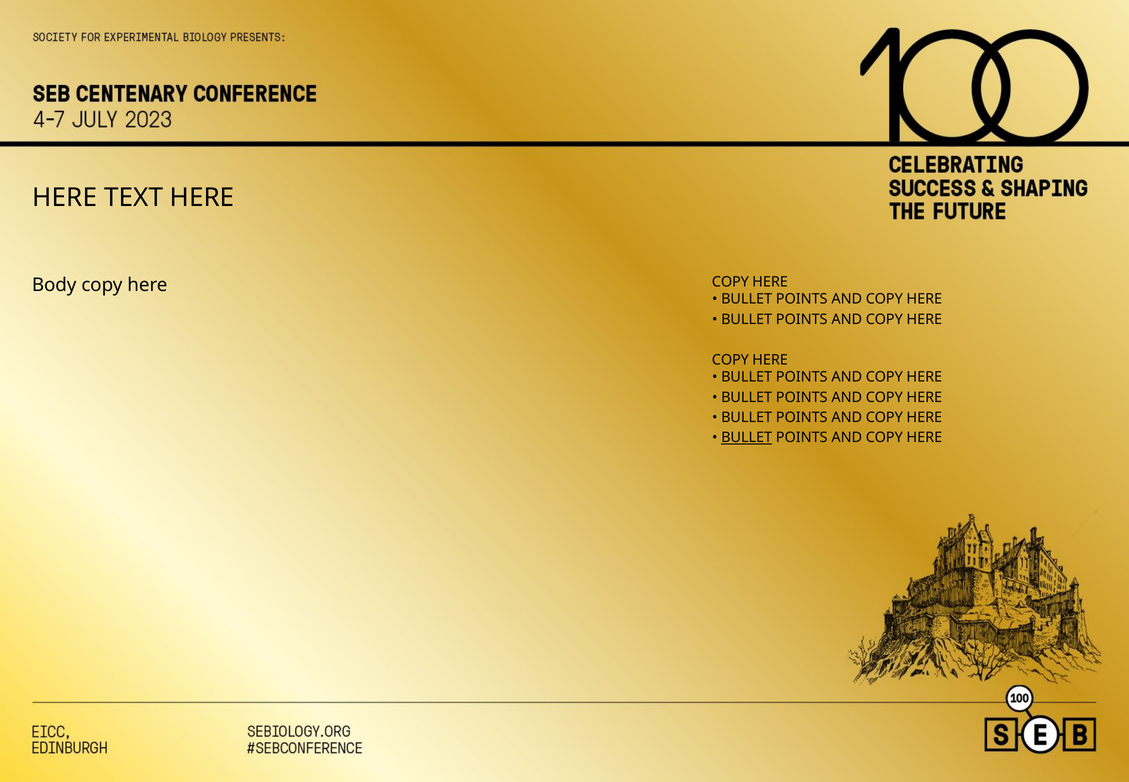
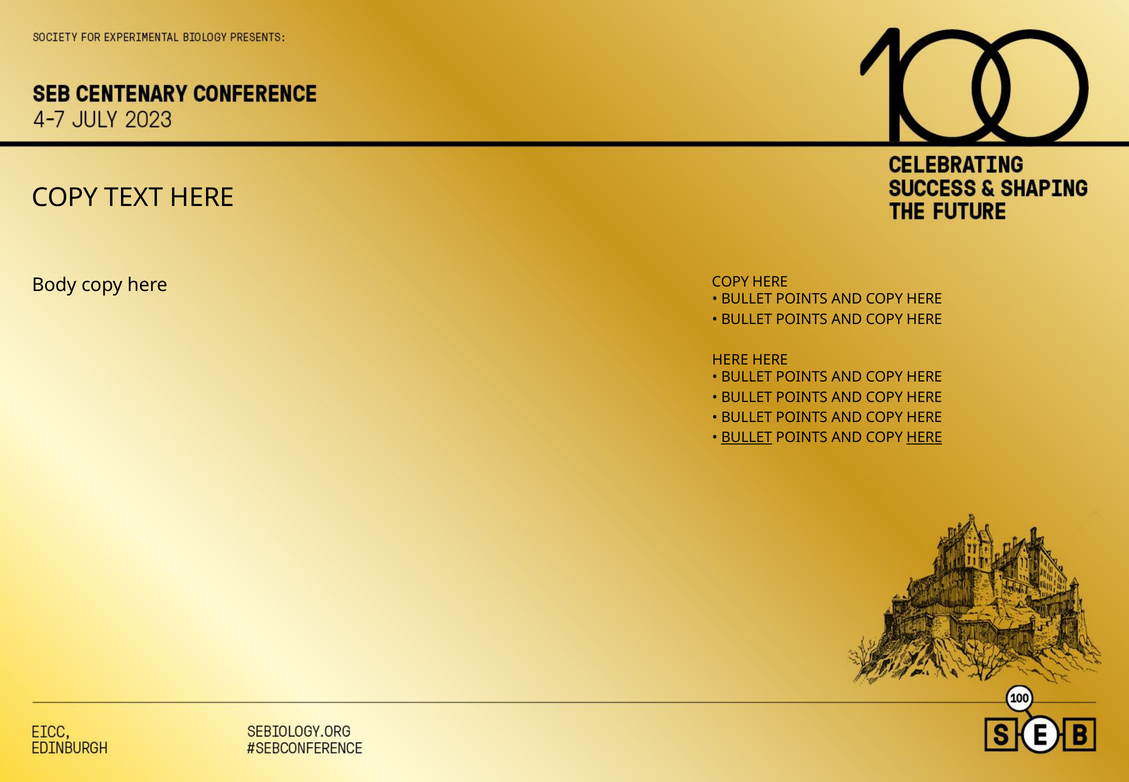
HERE: HERE -> COPY (65, 197)
COPY: COPY -> HERE (730, 360)
HERE underline: none -> present (924, 437)
